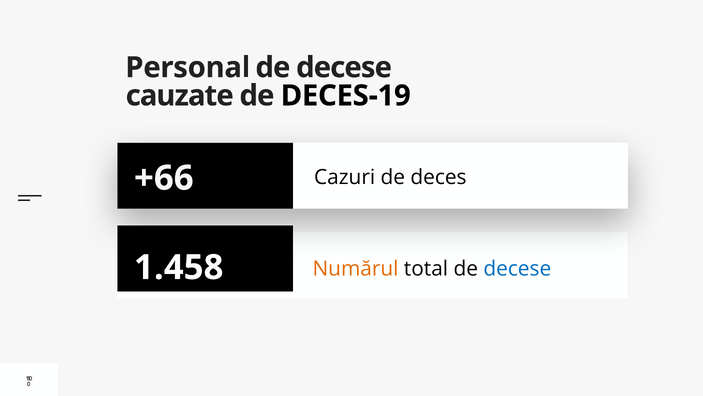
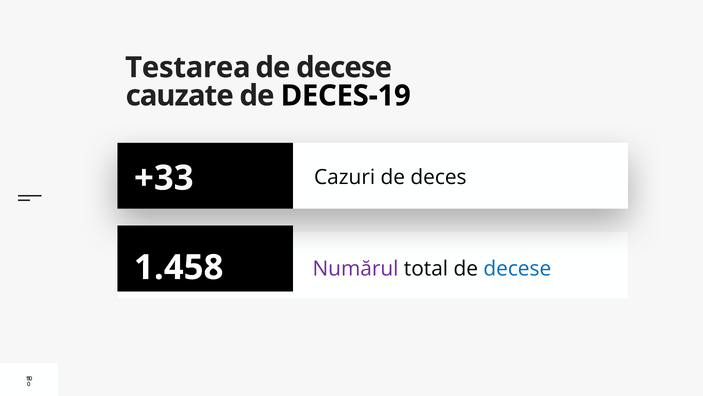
Personal: Personal -> Testarea (188, 67)
+66: +66 -> +33 (164, 178)
Numărul colour: orange -> purple (355, 269)
